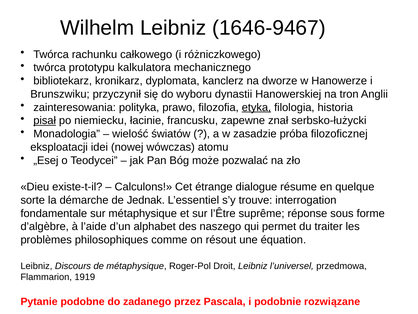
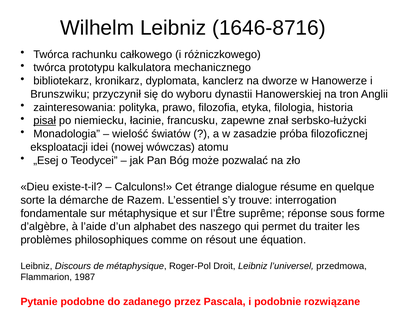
1646-9467: 1646-9467 -> 1646-8716 (269, 28)
etyka underline: present -> none (256, 107)
Jednak: Jednak -> Razem (146, 200)
1919: 1919 -> 1987 (85, 277)
